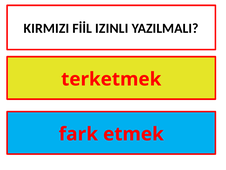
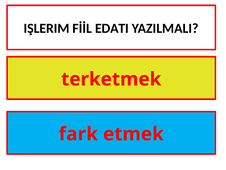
KIRMIZI: KIRMIZI -> IŞLERIM (47, 28)
IZINLI: IZINLI -> EDATI (112, 28)
